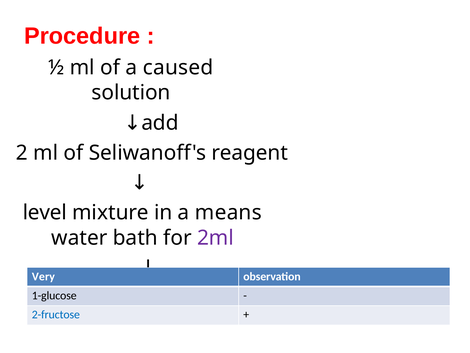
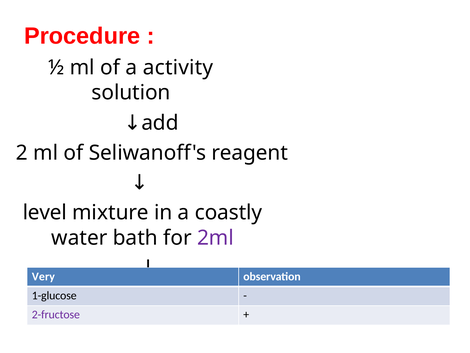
caused: caused -> activity (178, 68)
means: means -> coastly (228, 212)
2-fructose colour: blue -> purple (56, 314)
